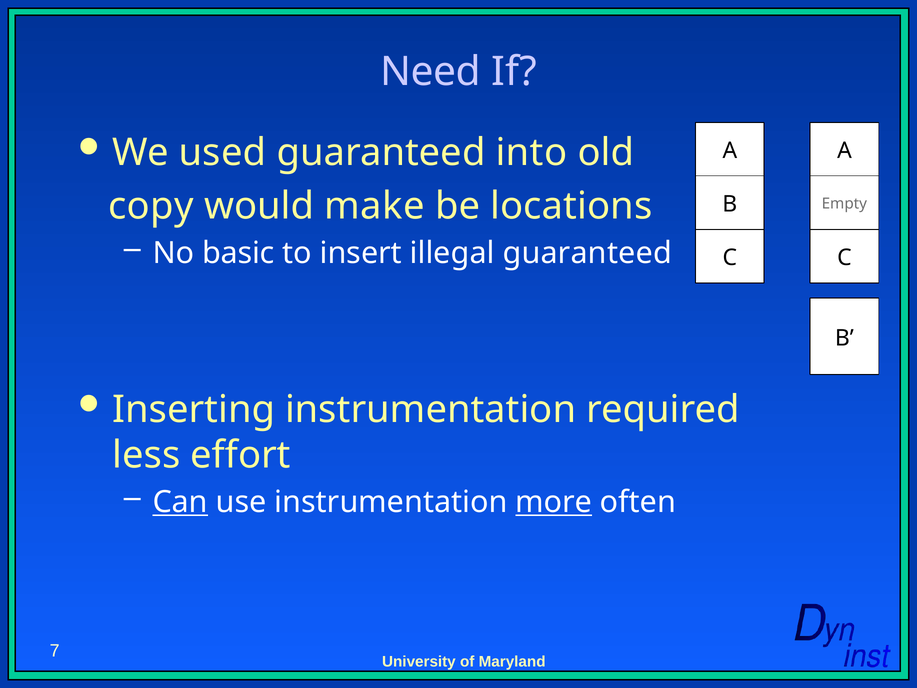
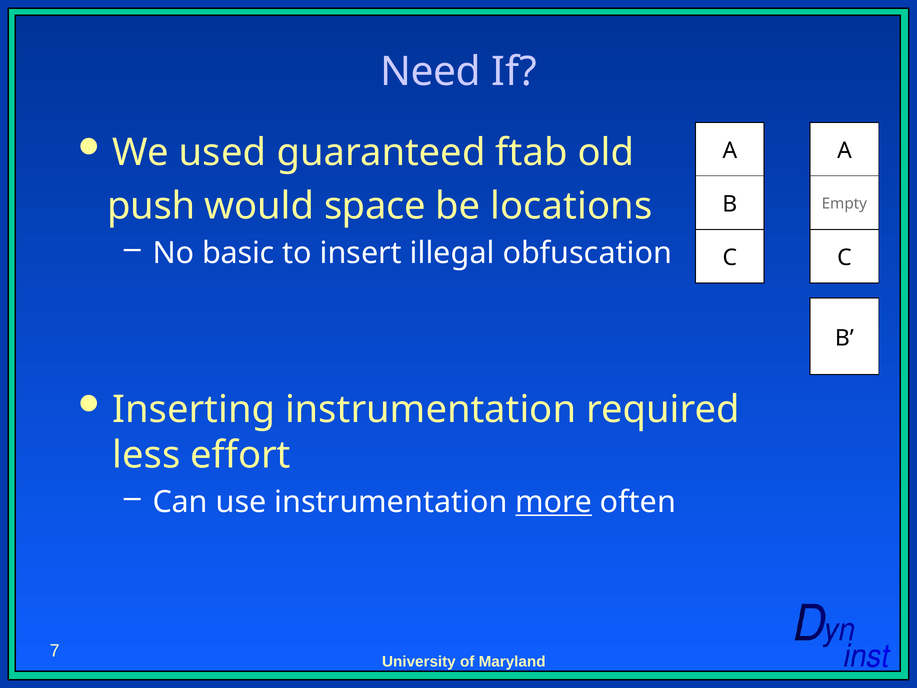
into: into -> ftab (532, 152)
copy: copy -> push (151, 206)
make: make -> space (375, 206)
illegal guaranteed: guaranteed -> obfuscation (587, 253)
Can underline: present -> none (180, 502)
